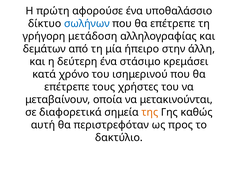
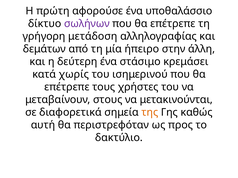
σωλήνων colour: blue -> purple (87, 24)
χρόνο: χρόνο -> χωρίς (74, 74)
οποία: οποία -> στους (108, 100)
